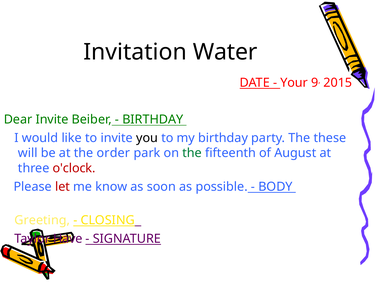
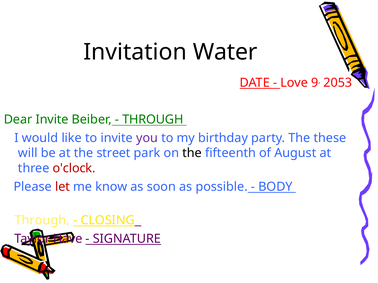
Your: Your -> Love (294, 83)
2015: 2015 -> 2053 (338, 83)
BIRTHDAY: BIRTHDAY -> THROUGH (153, 120)
you colour: black -> purple (147, 138)
order: order -> street (114, 153)
the colour: green -> black (192, 153)
Greeting: Greeting -> Through (42, 221)
